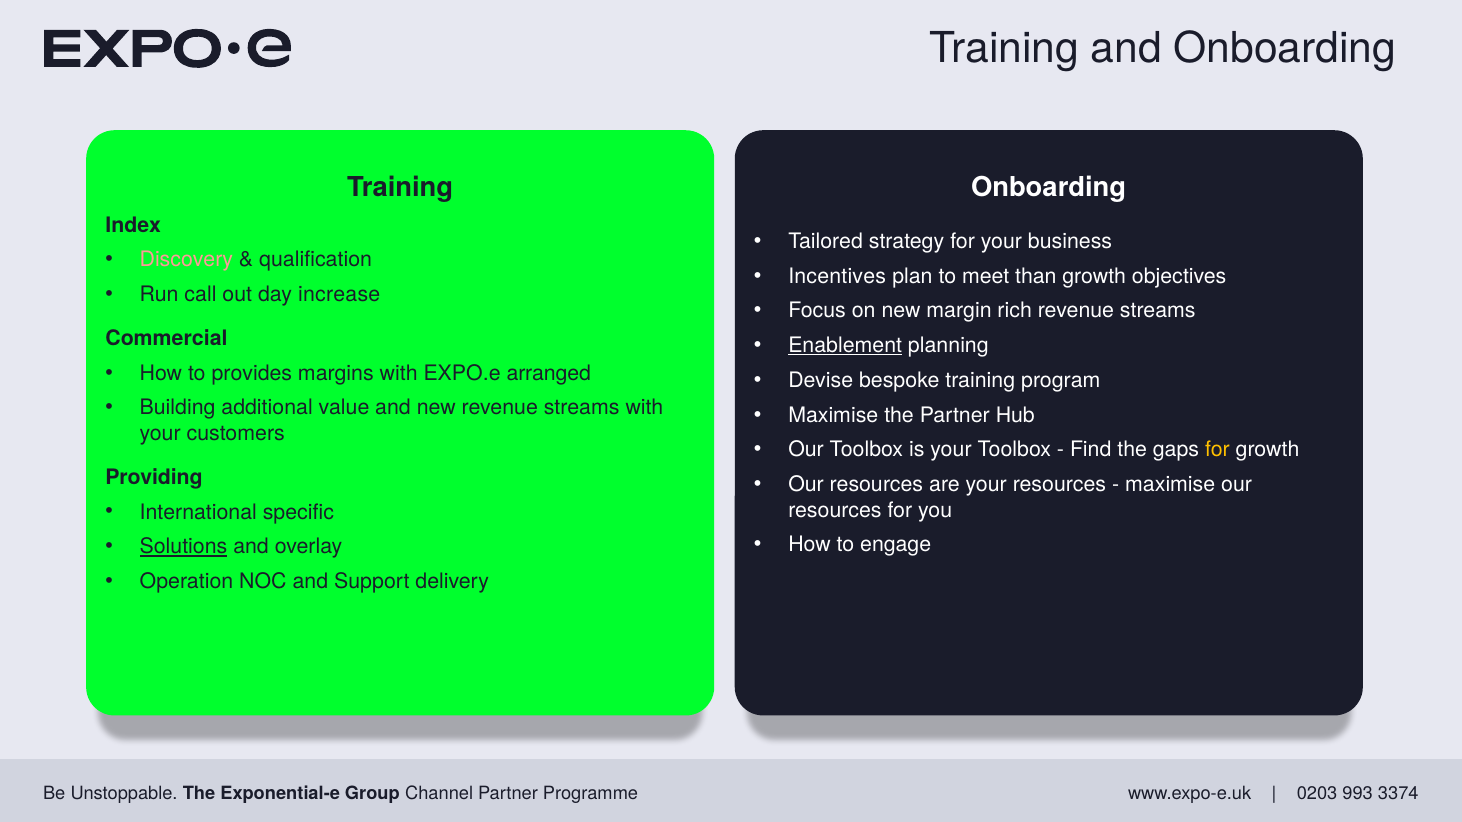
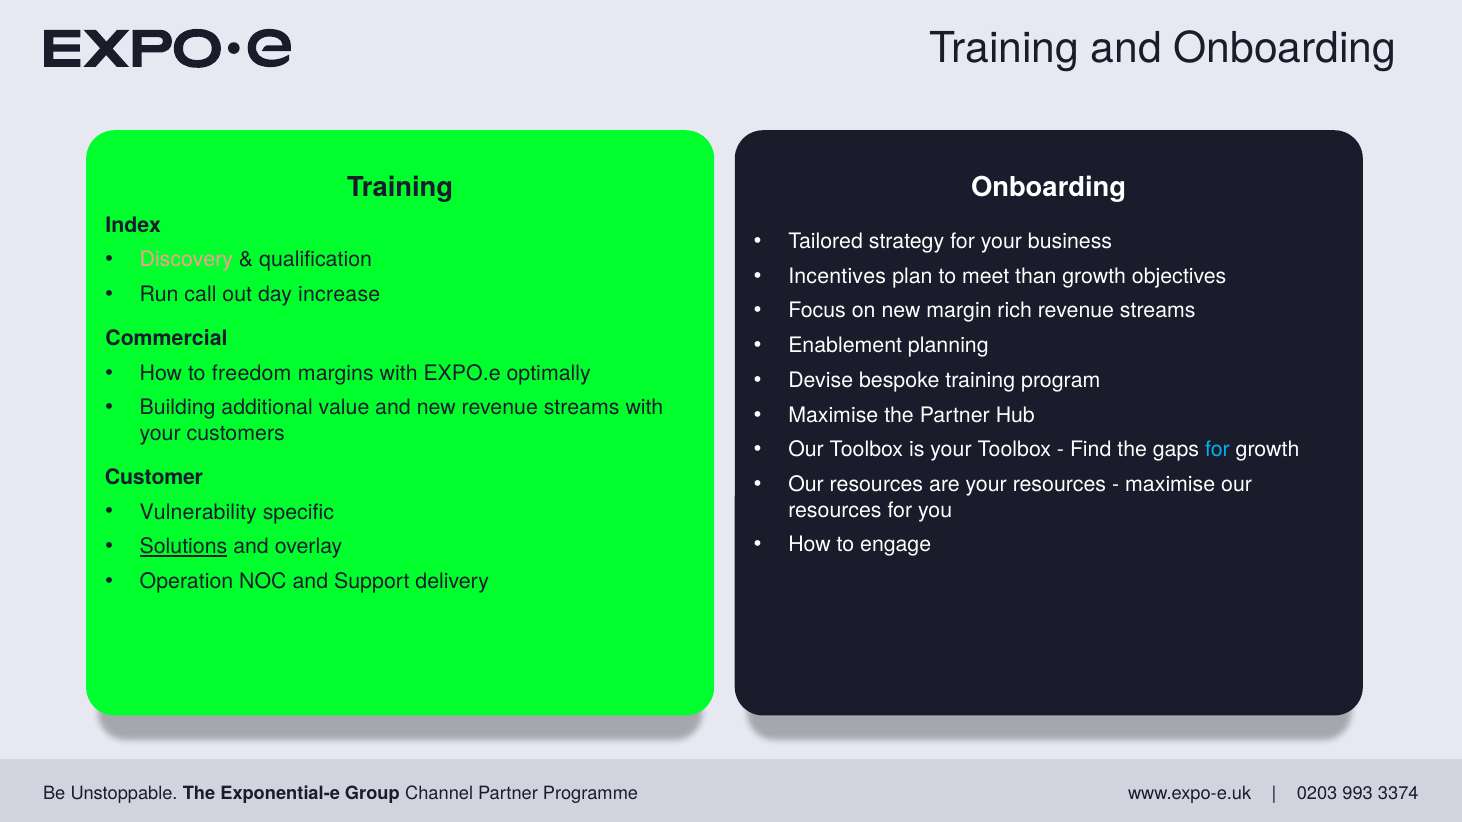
Enablement underline: present -> none (845, 346)
provides: provides -> freedom (252, 373)
arranged: arranged -> optimally (549, 373)
for colour: yellow -> light blue (1217, 450)
Providing: Providing -> Customer (154, 478)
International: International -> Vulnerability (198, 512)
